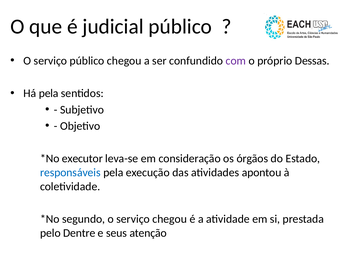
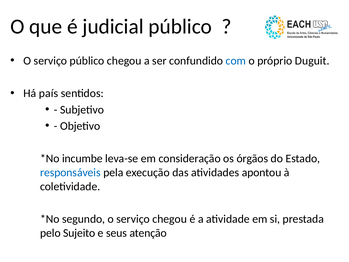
com colour: purple -> blue (236, 61)
Dessas: Dessas -> Duguit (312, 61)
Há pela: pela -> país (49, 93)
executor: executor -> incumbe (82, 158)
Dentre: Dentre -> Sujeito (79, 233)
